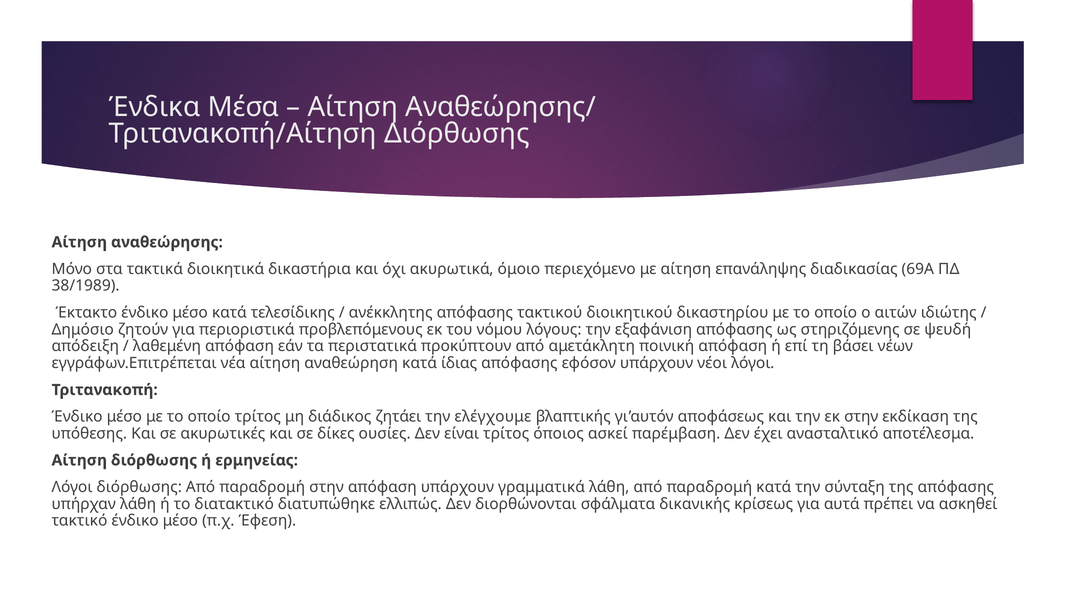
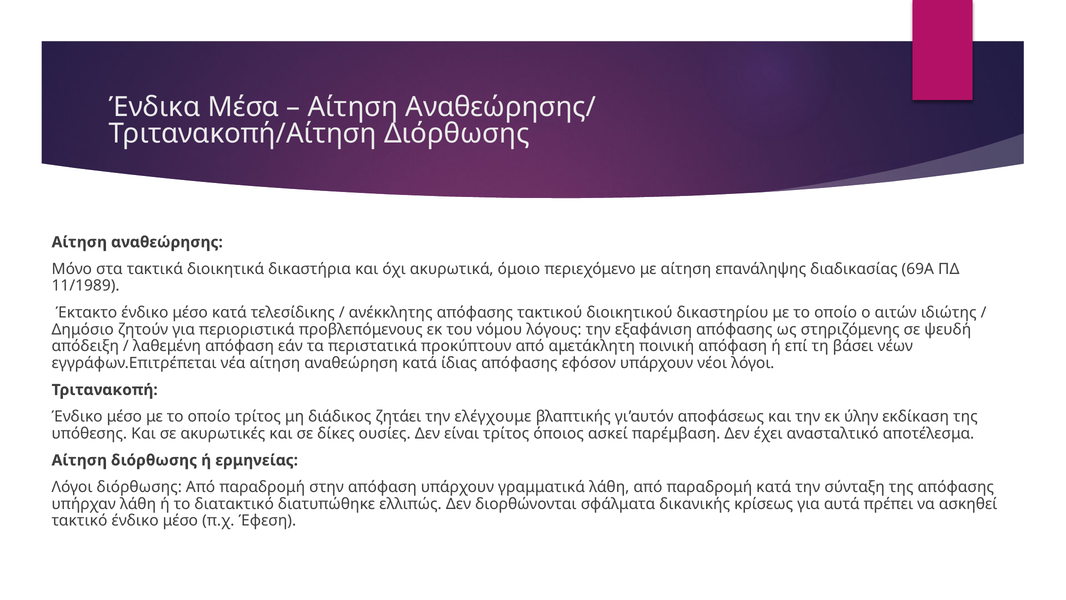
38/1989: 38/1989 -> 11/1989 (86, 286)
εκ στην: στην -> ύλην (861, 416)
